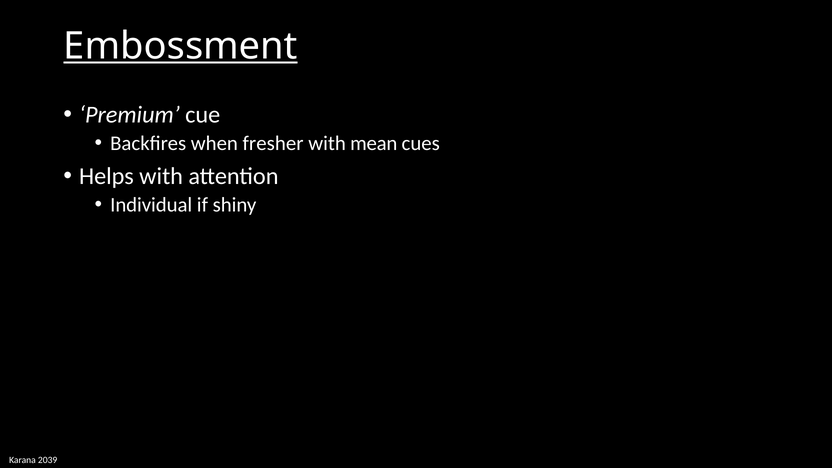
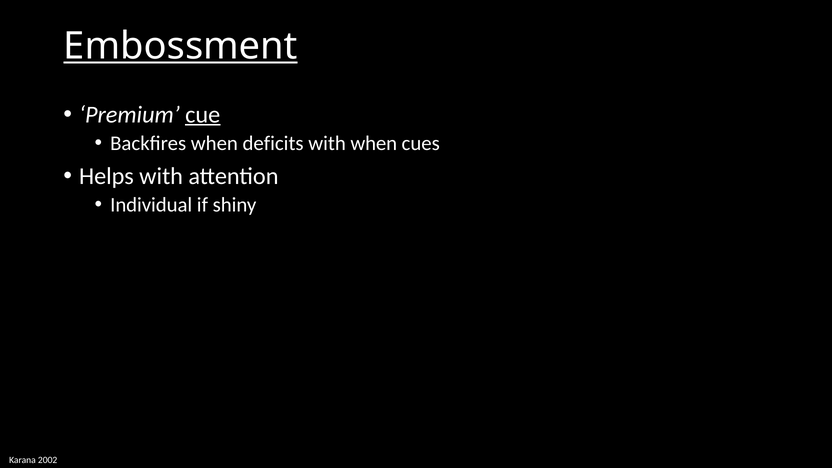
cue underline: none -> present (203, 115)
fresher: fresher -> deficits (273, 143)
with mean: mean -> when (374, 143)
2039: 2039 -> 2002 (48, 460)
